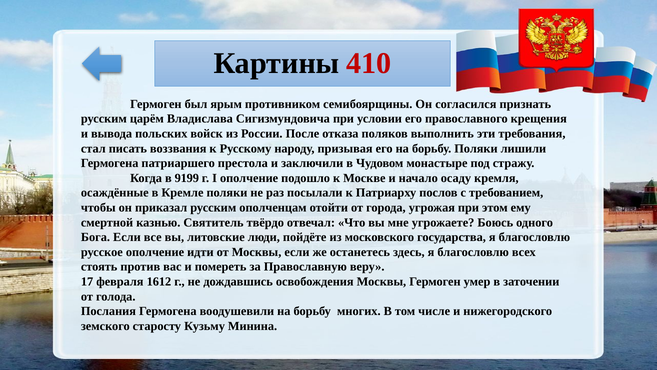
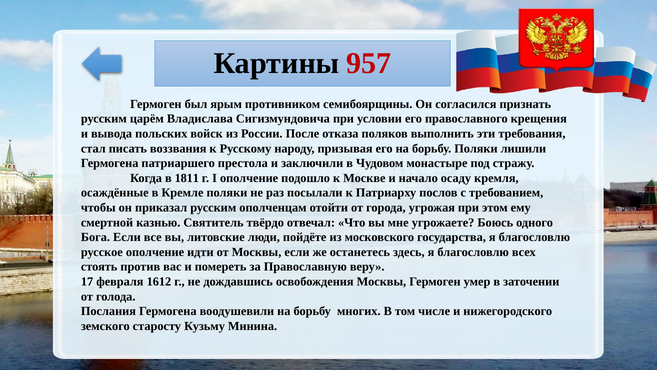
410: 410 -> 957 (369, 63)
9199: 9199 -> 1811 (187, 178)
